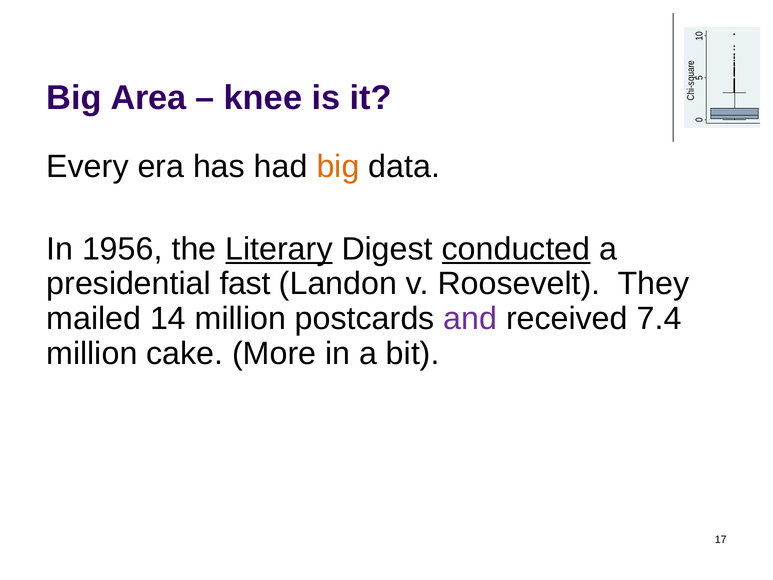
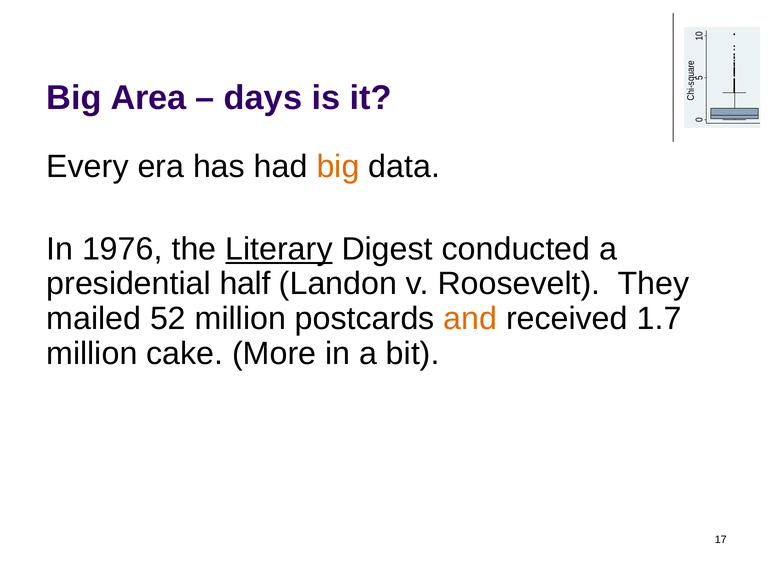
knee: knee -> days (263, 98)
1956: 1956 -> 1976 (122, 249)
conducted underline: present -> none (516, 249)
fast: fast -> half (245, 284)
14: 14 -> 52 (168, 318)
and colour: purple -> orange (470, 318)
7.4: 7.4 -> 1.7 (659, 318)
